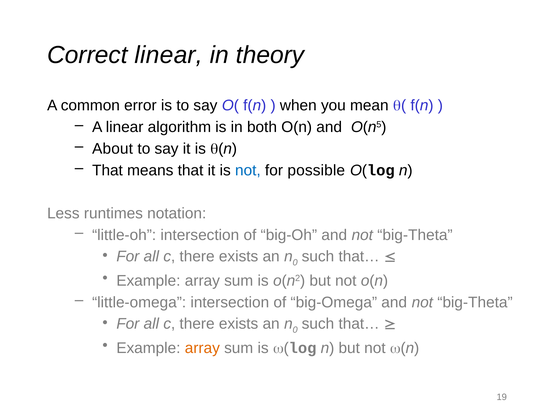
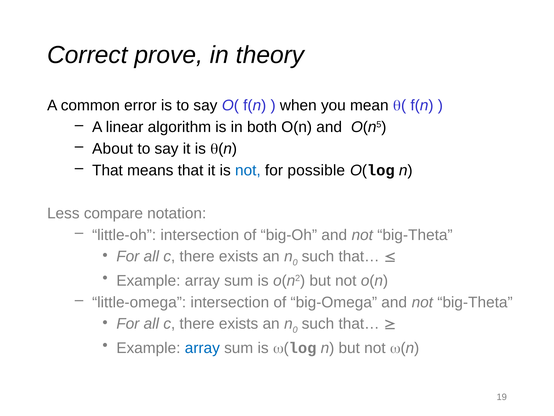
Correct linear: linear -> prove (169, 55)
runtimes: runtimes -> compare (113, 213)
array colour: orange -> blue (202, 348)
